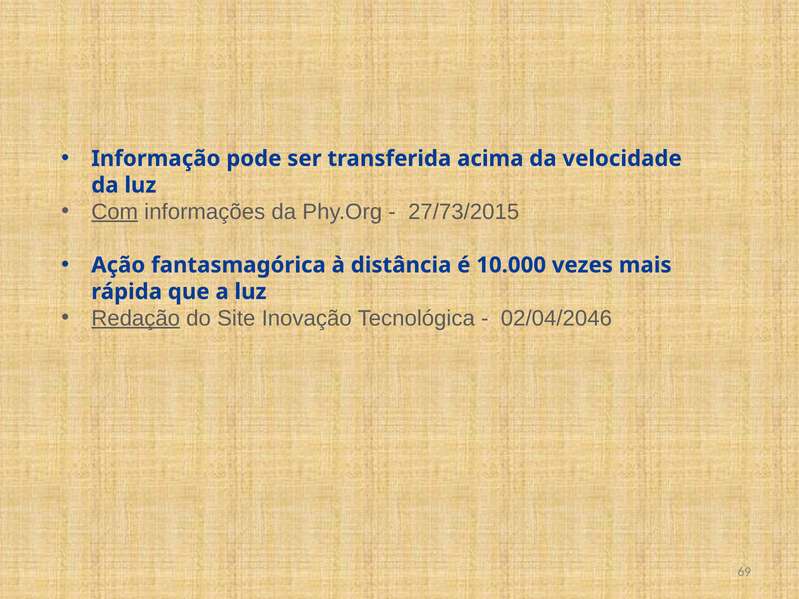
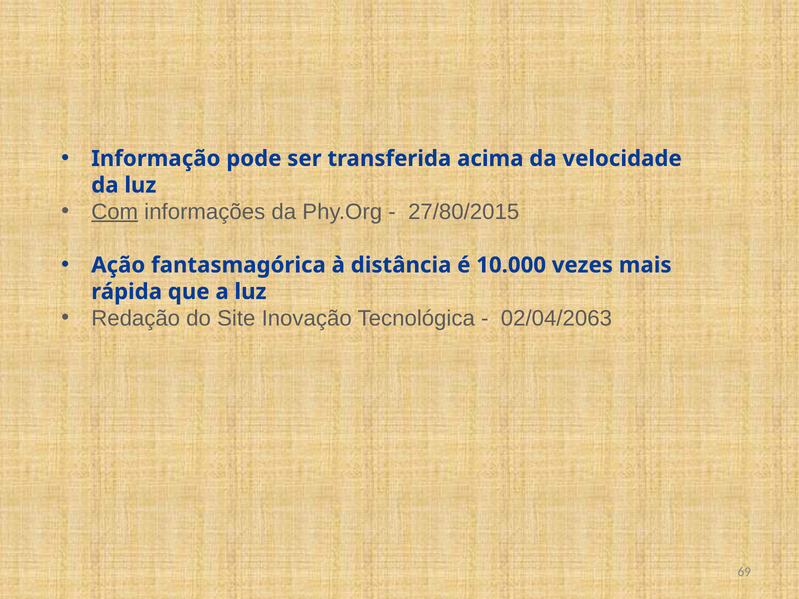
27/73/2015: 27/73/2015 -> 27/80/2015 (464, 212)
Redação underline: present -> none (136, 318)
02/04/2046: 02/04/2046 -> 02/04/2063 (556, 318)
